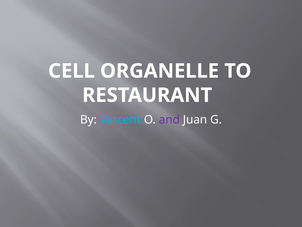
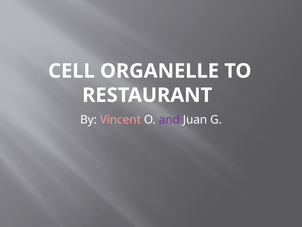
Vincent colour: light blue -> pink (120, 119)
